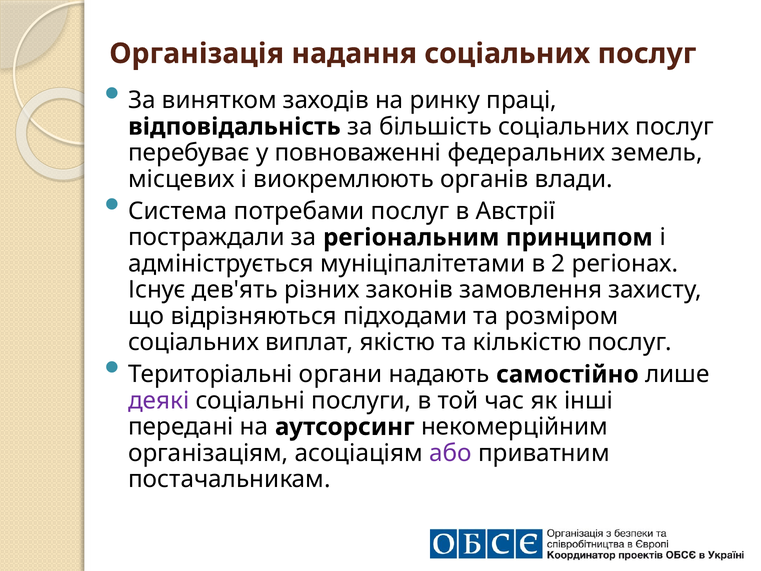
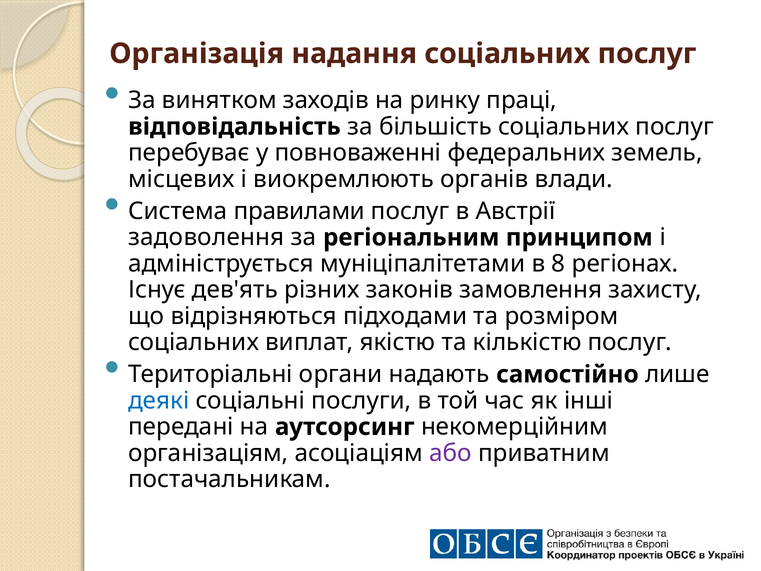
потребами: потребами -> правилами (299, 211)
постраждали: постраждали -> задоволення (206, 237)
2: 2 -> 8 (558, 264)
деякі colour: purple -> blue (159, 400)
